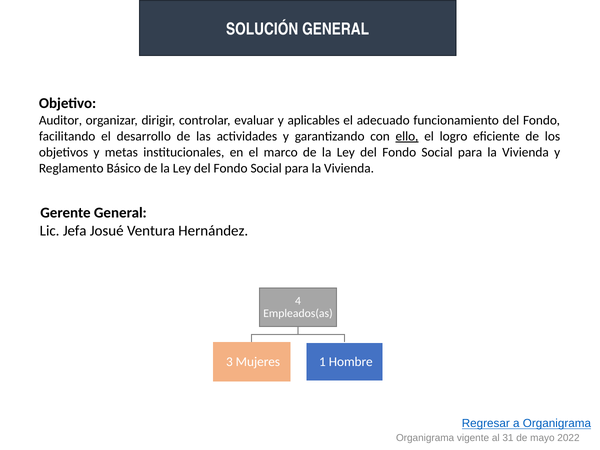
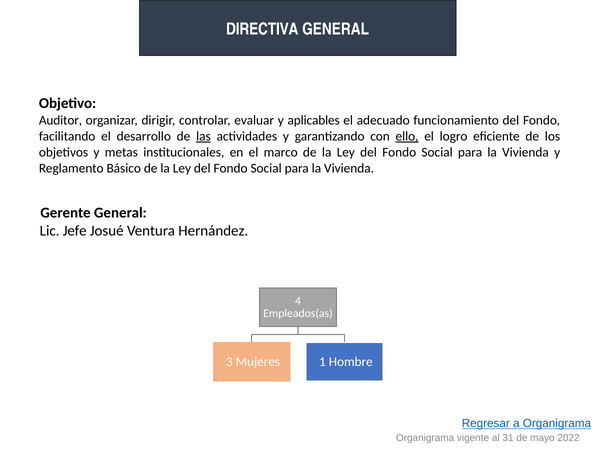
SOLUCIÓN: SOLUCIÓN -> DIRECTIVA (262, 29)
las underline: none -> present (203, 136)
Jefa: Jefa -> Jefe (75, 231)
